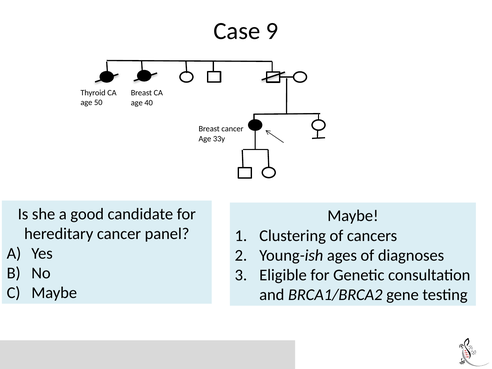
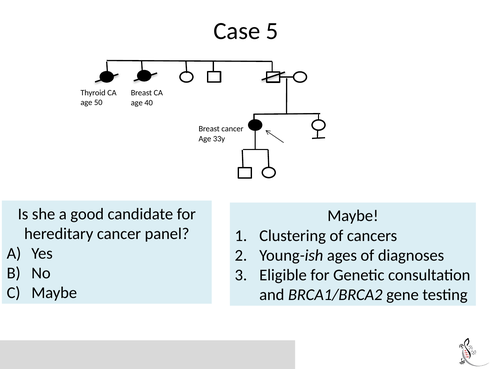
9: 9 -> 5 (272, 31)
